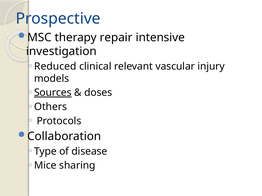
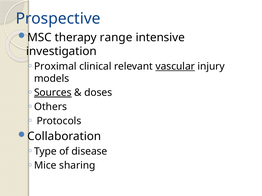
repair: repair -> range (116, 37)
Reduced: Reduced -> Proximal (55, 66)
vascular underline: none -> present (175, 66)
